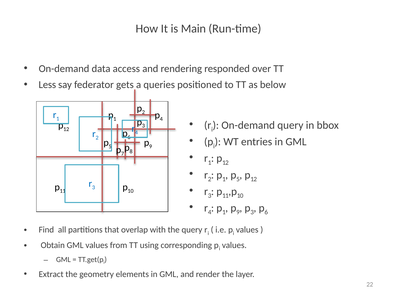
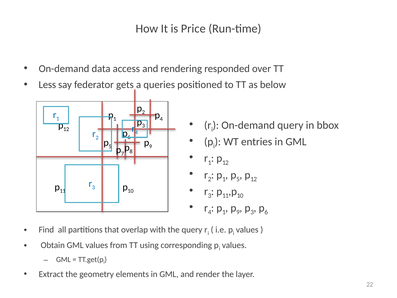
Main: Main -> Price (193, 29)
